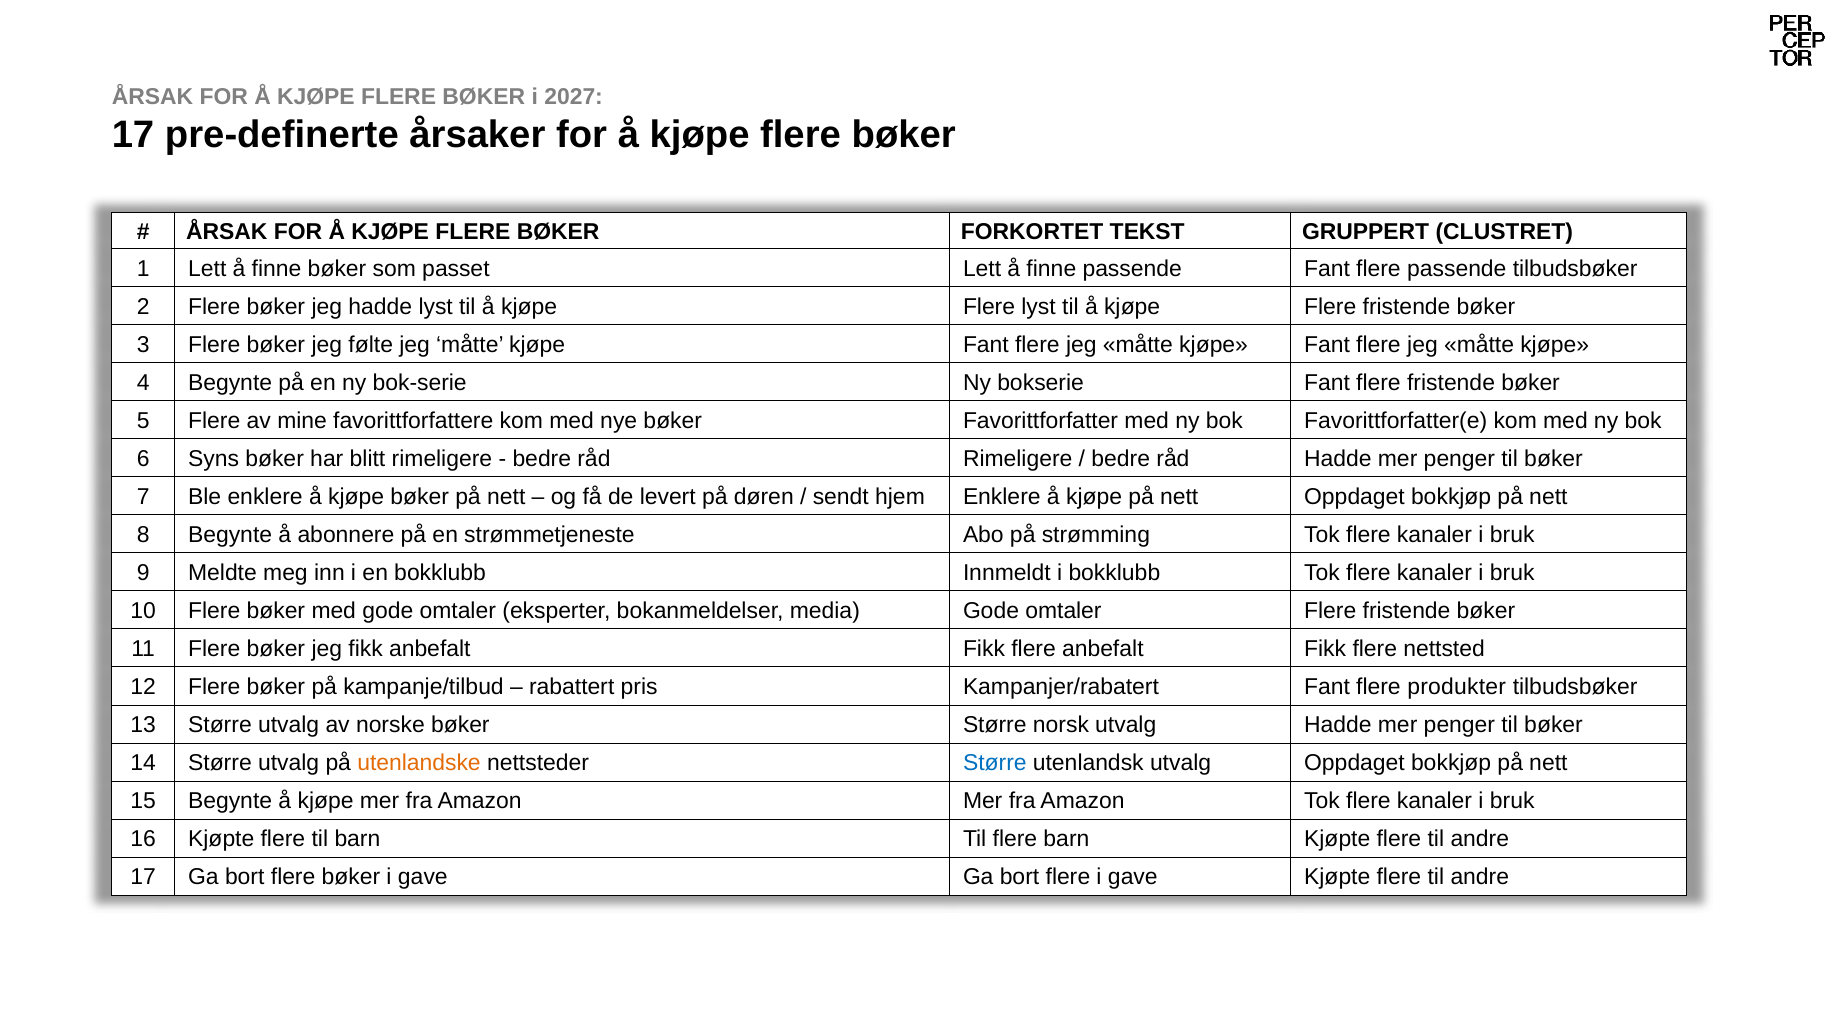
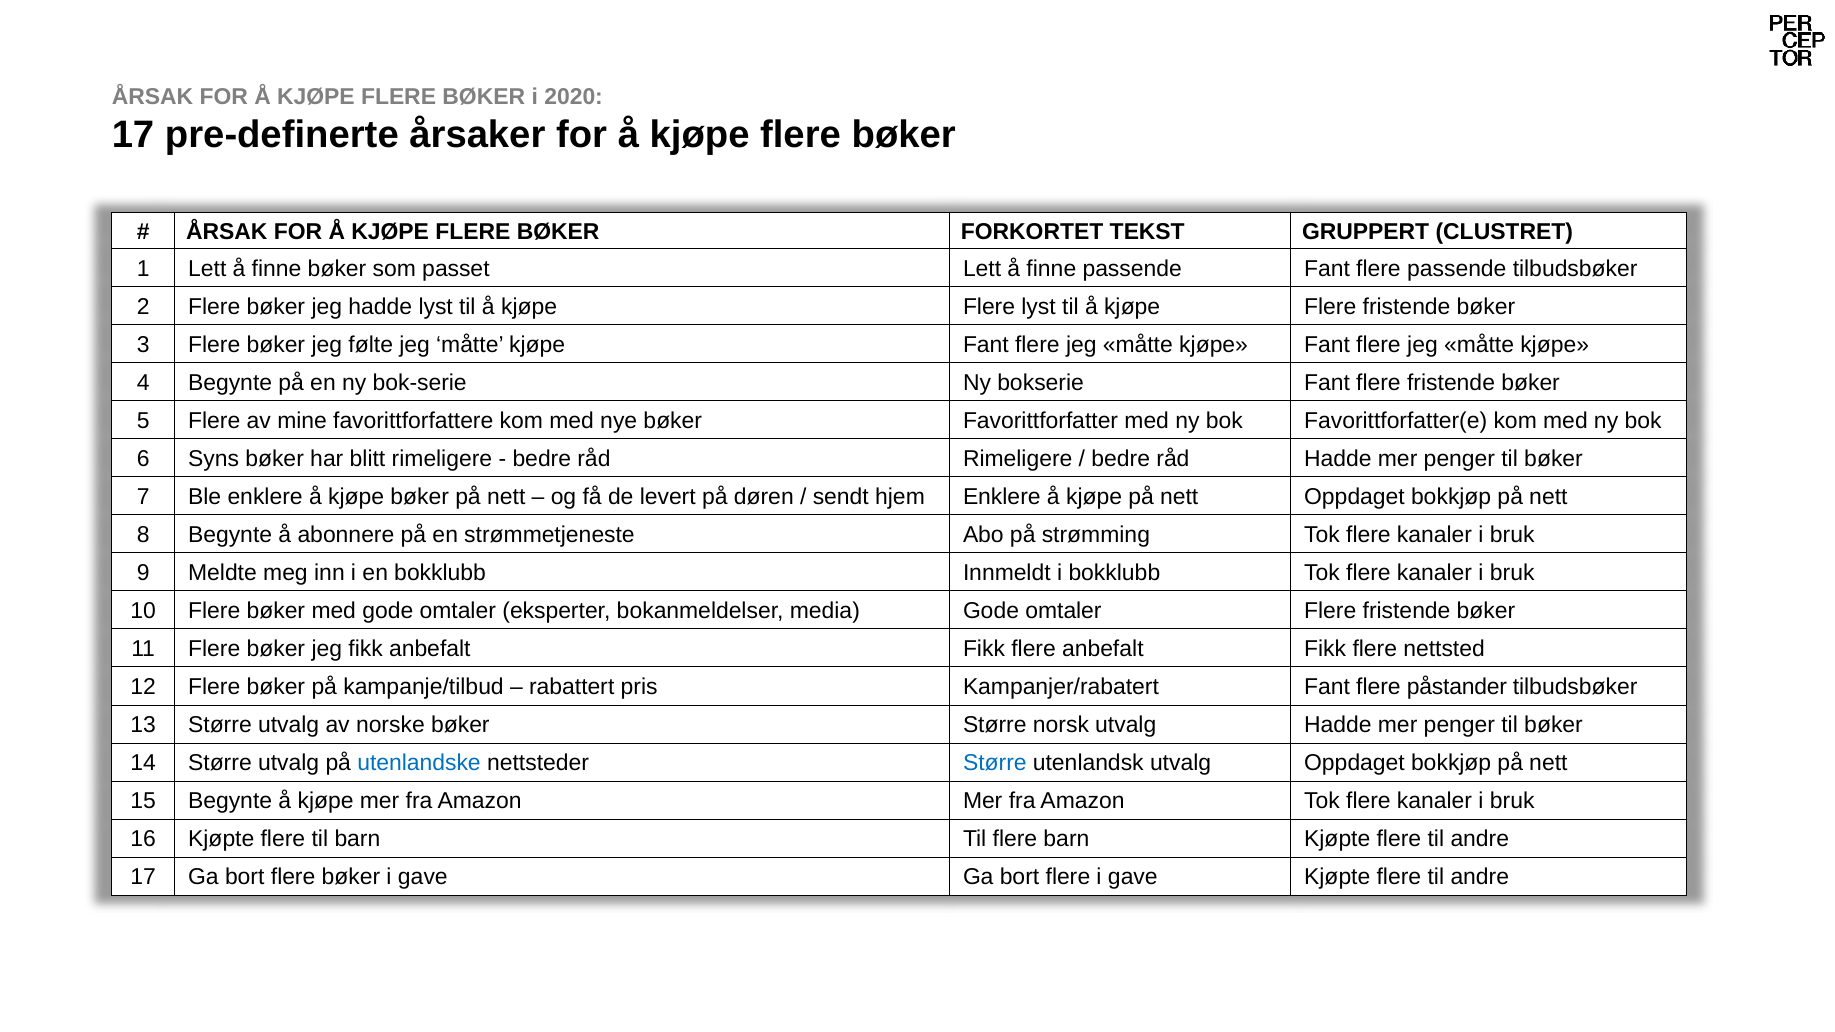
2027: 2027 -> 2020 (574, 97)
produkter: produkter -> påstander (1457, 687)
utenlandske colour: orange -> blue (419, 763)
